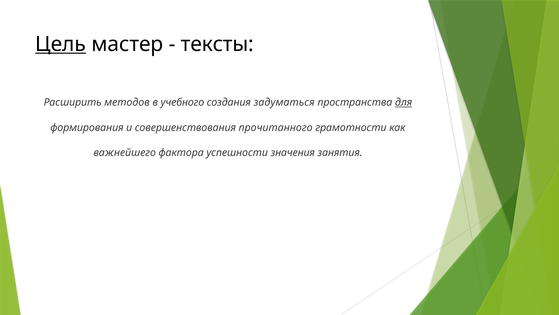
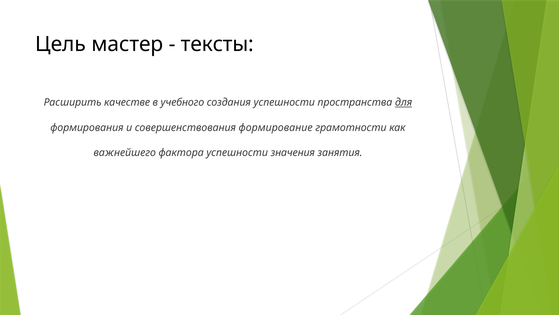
Цель underline: present -> none (61, 44)
методов: методов -> качестве (127, 102)
создания задуматься: задуматься -> успешности (284, 102)
прочитанного: прочитанного -> формирование (276, 127)
